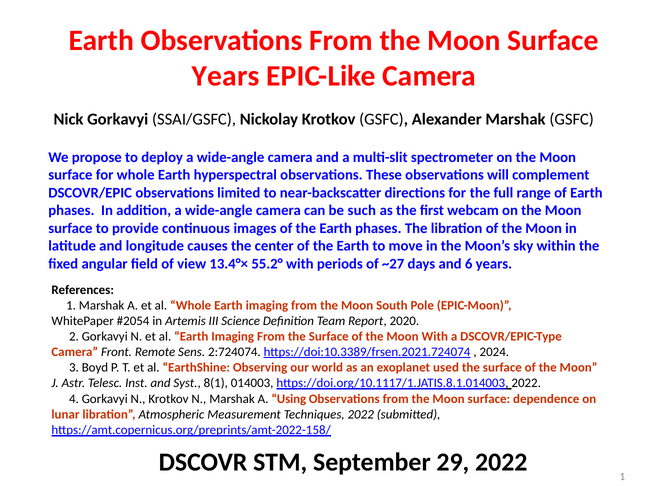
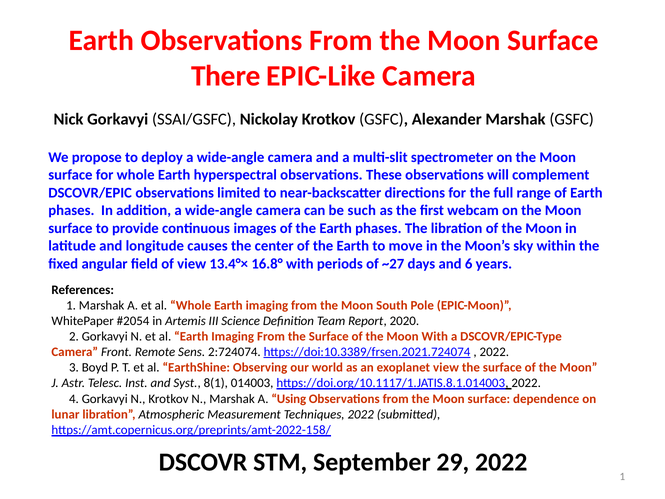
Years: Years -> There (226, 76)
55.2°: 55.2° -> 16.8° (267, 264)
2024: 2024 -> 2022 (494, 352)
exoplanet used: used -> view (446, 367)
